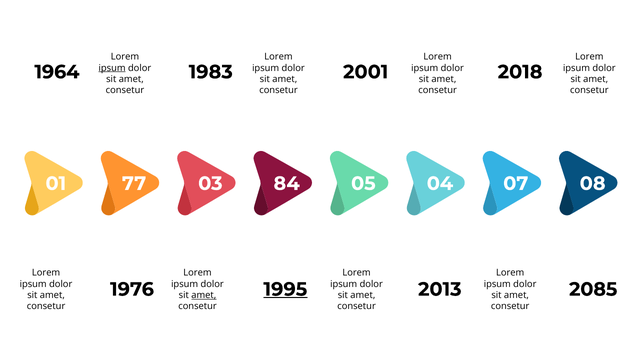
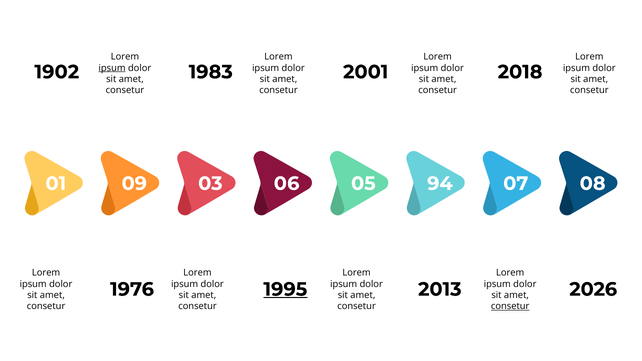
1964: 1964 -> 1902 (57, 72)
77: 77 -> 09 (134, 184)
84: 84 -> 06 (287, 184)
04: 04 -> 94 (440, 184)
2085: 2085 -> 2026 (593, 289)
amet underline: present -> none (204, 295)
consetur underline: none -> present (510, 307)
